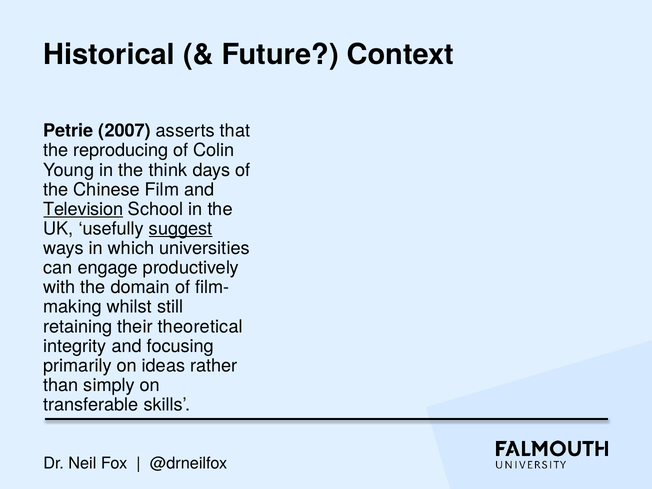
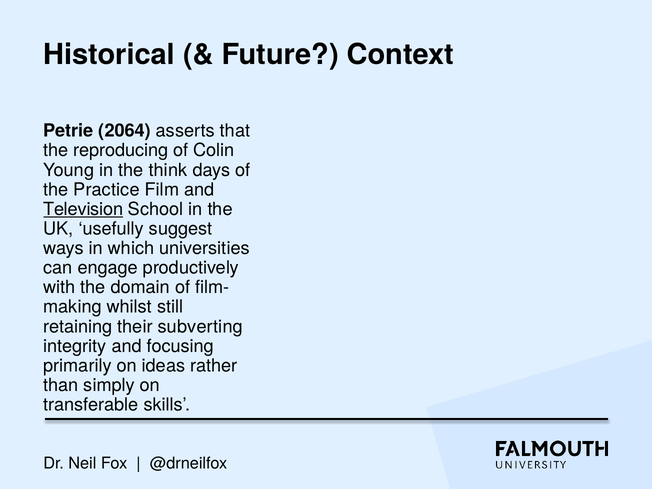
2007: 2007 -> 2064 (125, 131)
Chinese: Chinese -> Practice (107, 190)
suggest underline: present -> none (181, 229)
theoretical: theoretical -> subverting (200, 327)
